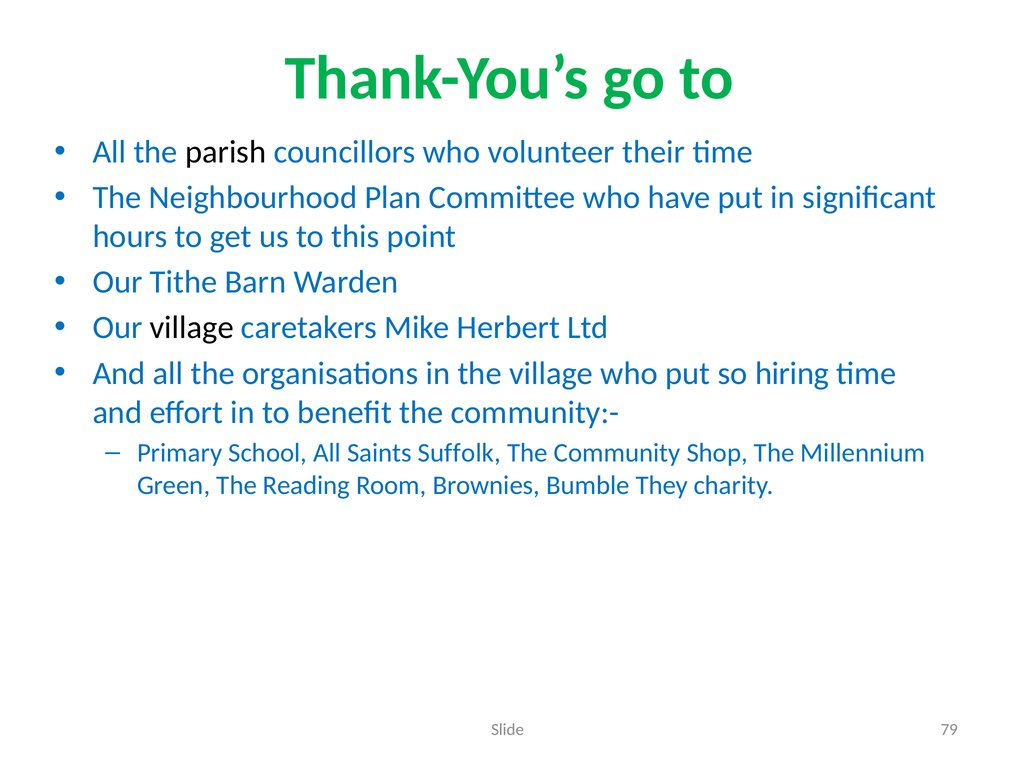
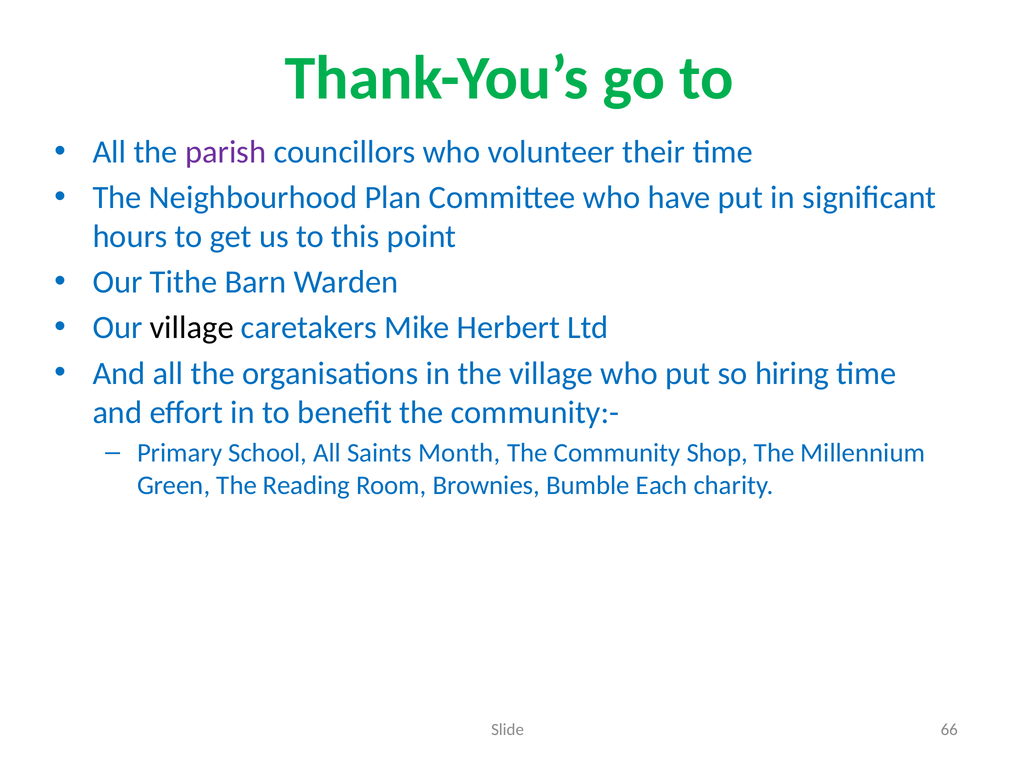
parish colour: black -> purple (226, 152)
Suffolk: Suffolk -> Month (459, 453)
They: They -> Each (662, 485)
79: 79 -> 66 (949, 730)
